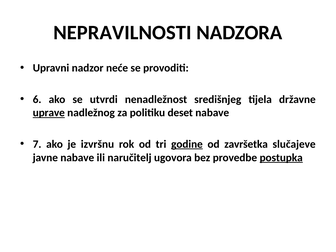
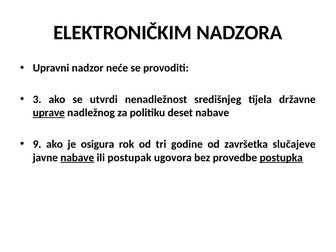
NEPRAVILNOSTI: NEPRAVILNOSTI -> ELEKTRONIČKIM (123, 33)
6: 6 -> 3 (37, 99)
7: 7 -> 9 (37, 144)
izvršnu: izvršnu -> osigura (98, 144)
godine underline: present -> none (187, 144)
nabave underline: none -> present (77, 158)
naručitelj: naručitelj -> postupak (129, 158)
